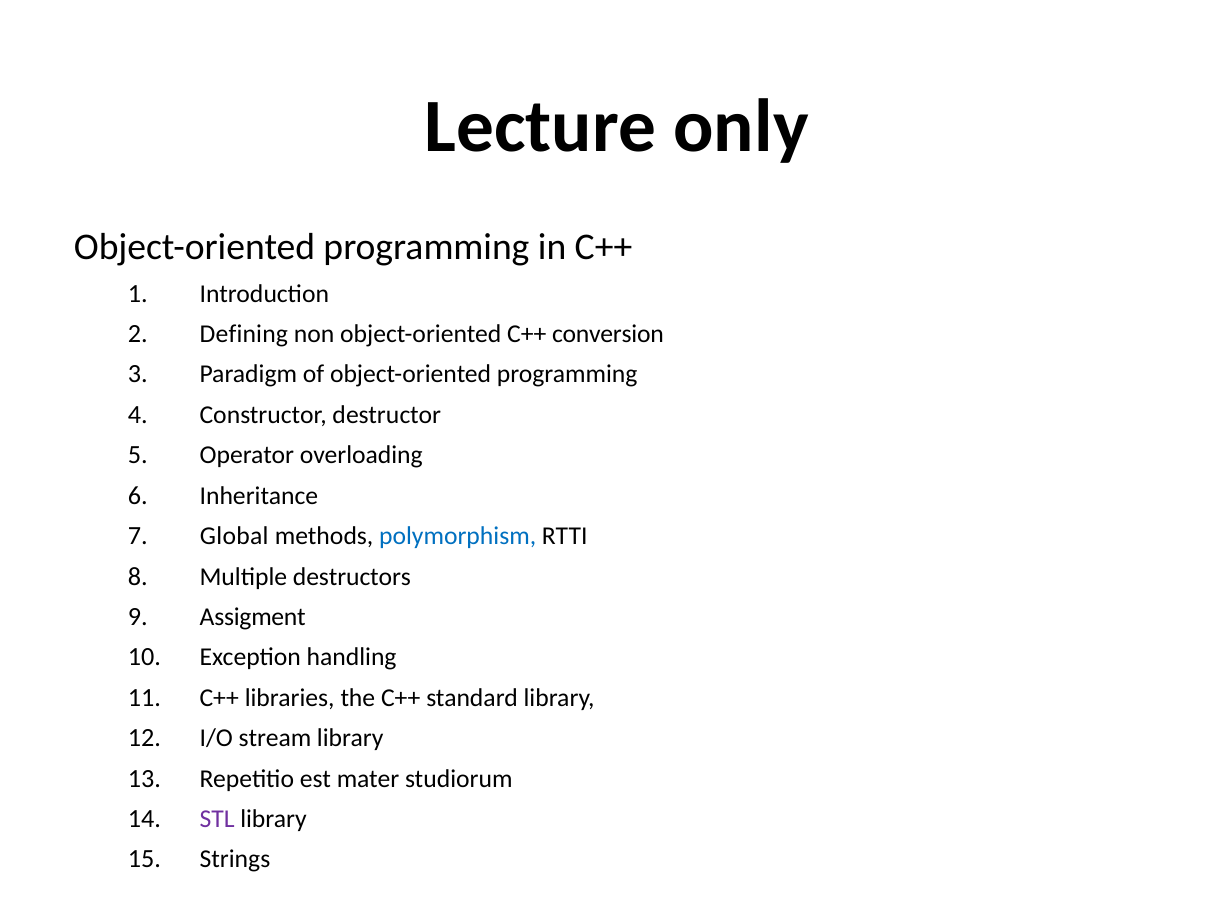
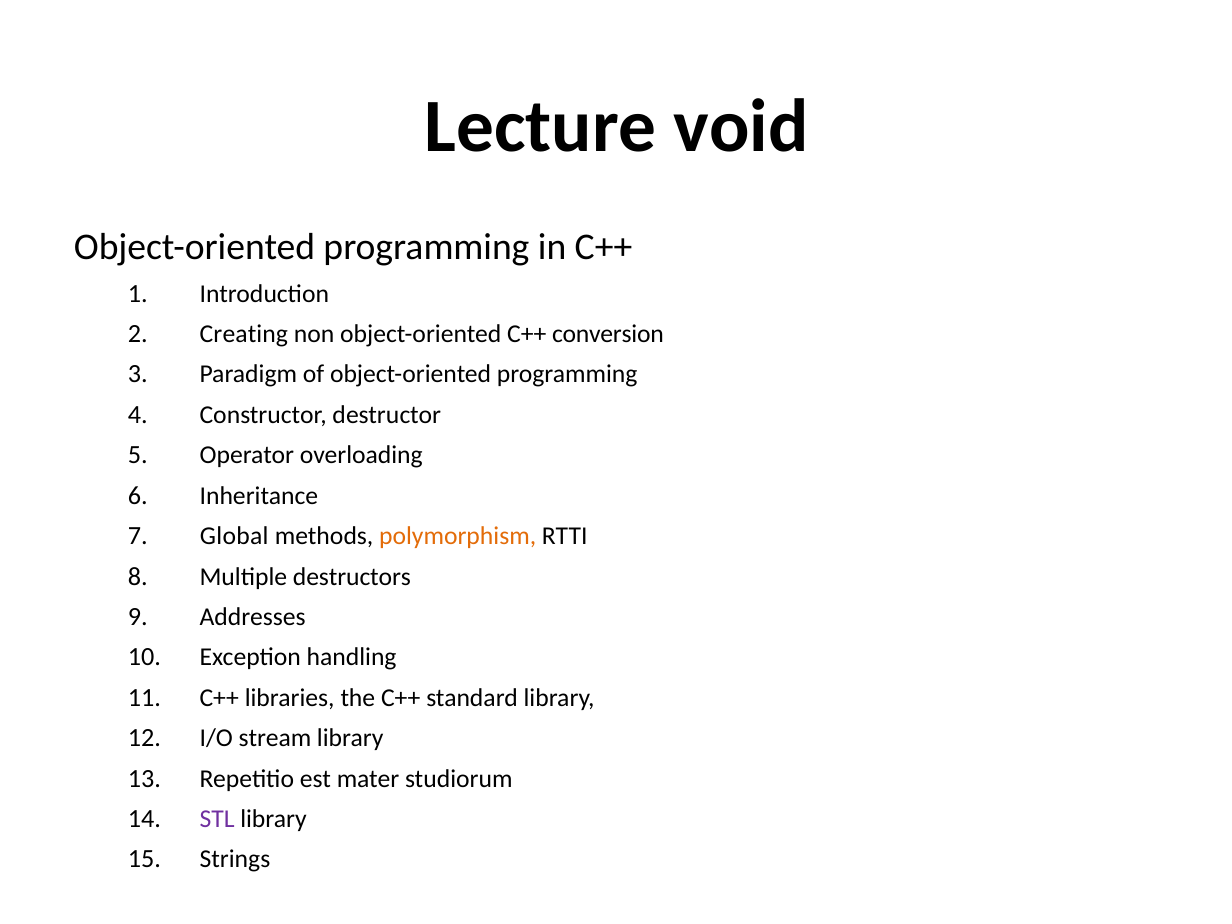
only: only -> void (741, 127)
Defining: Defining -> Creating (244, 334)
polymorphism colour: blue -> orange (458, 536)
Assigment: Assigment -> Addresses (253, 617)
